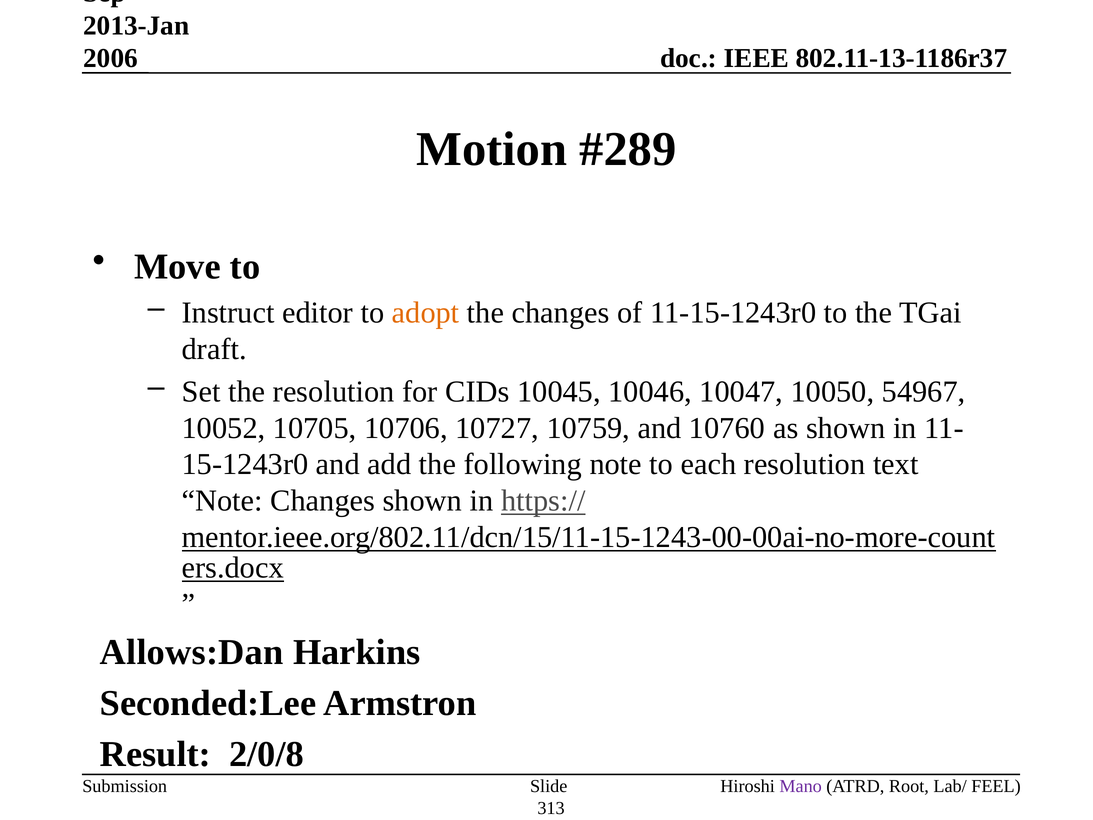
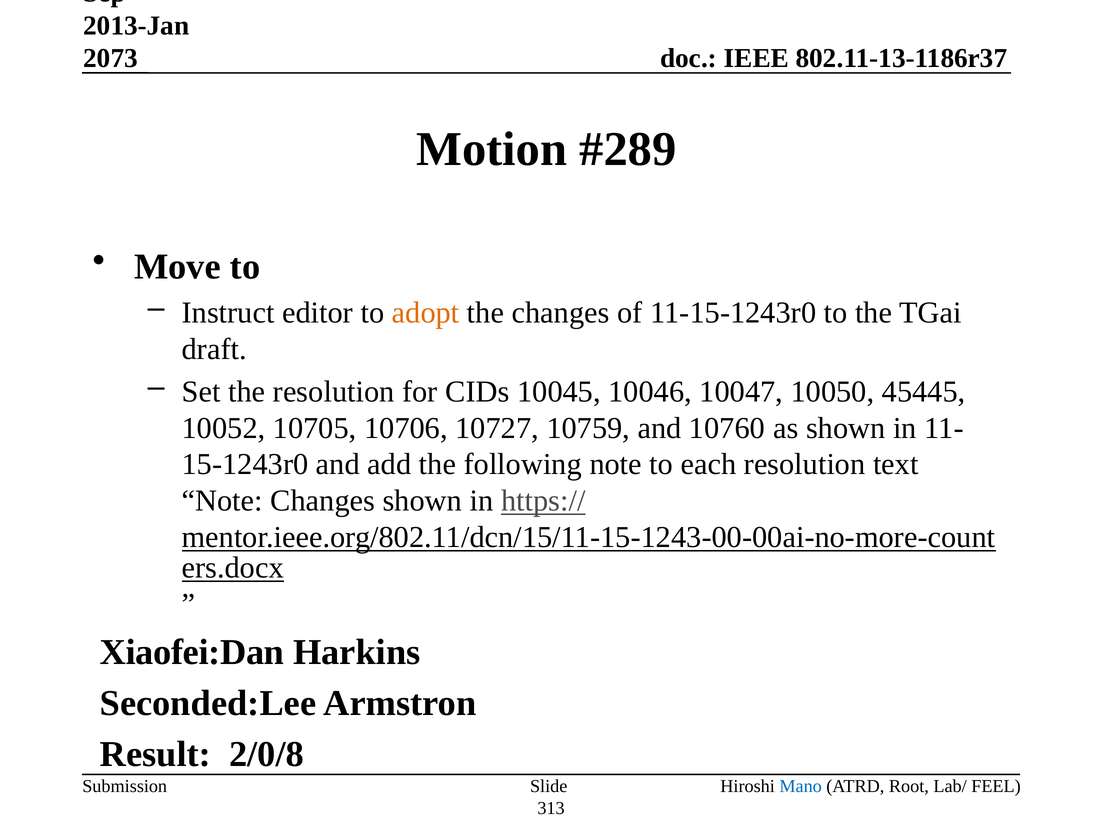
2006: 2006 -> 2073 (111, 58)
54967: 54967 -> 45445 (924, 391)
Allows:Dan: Allows:Dan -> Xiaofei:Dan (192, 652)
Mano colour: purple -> blue (801, 786)
